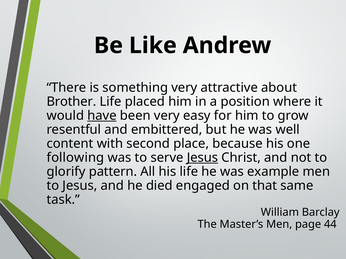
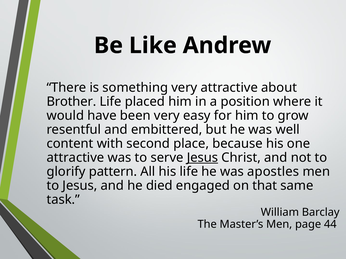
have underline: present -> none (102, 116)
following: following -> attractive (75, 158)
example: example -> apostles (273, 172)
